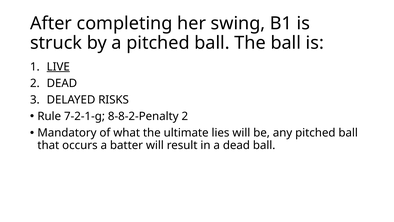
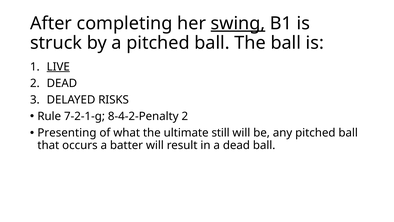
swing underline: none -> present (238, 23)
8-8-2-Penalty: 8-8-2-Penalty -> 8-4-2-Penalty (143, 116)
Mandatory: Mandatory -> Presenting (67, 133)
lies: lies -> still (221, 133)
